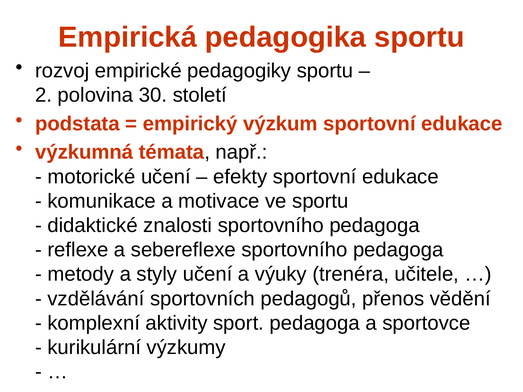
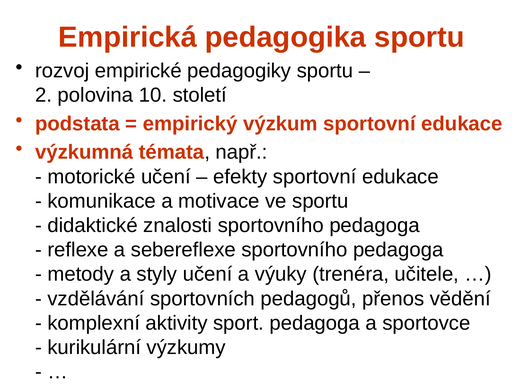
30: 30 -> 10 (153, 95)
